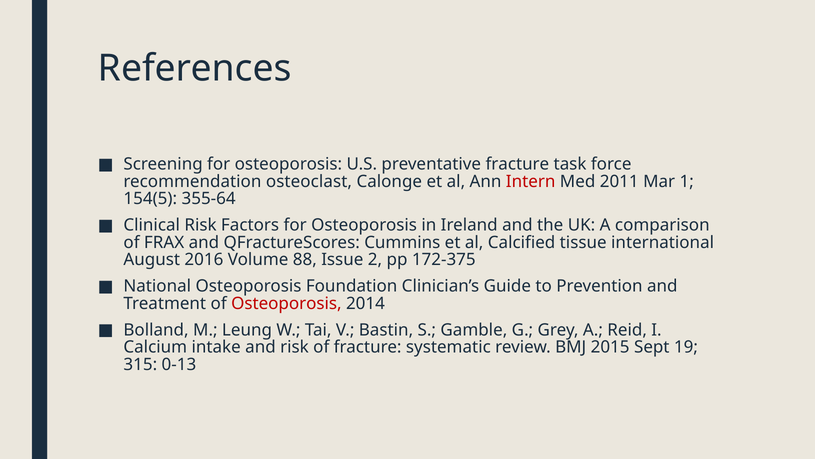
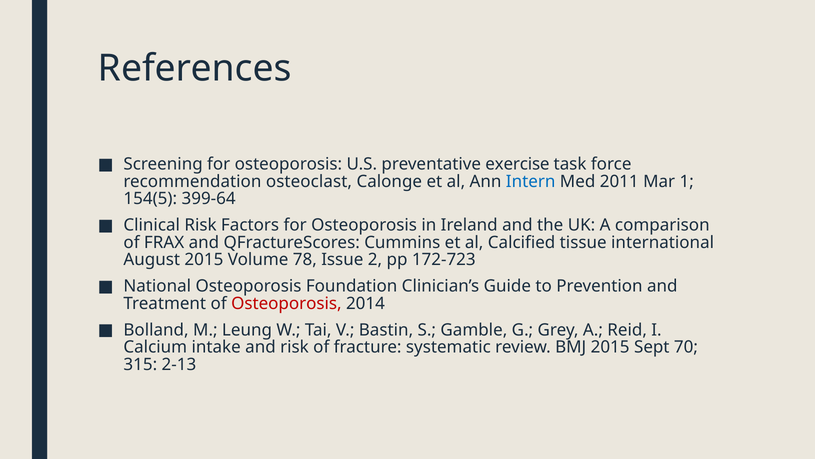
preventative fracture: fracture -> exercise (517, 164)
Intern colour: red -> blue (531, 181)
355-64: 355-64 -> 399-64 (209, 199)
August 2016: 2016 -> 2015 (204, 259)
88: 88 -> 78 (305, 259)
172-375: 172-375 -> 172-723 (444, 259)
19: 19 -> 70 (686, 347)
0-13: 0-13 -> 2-13 (179, 364)
